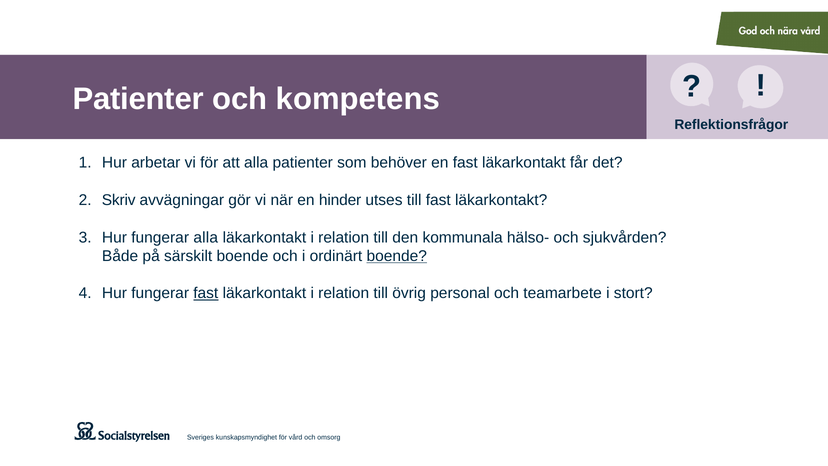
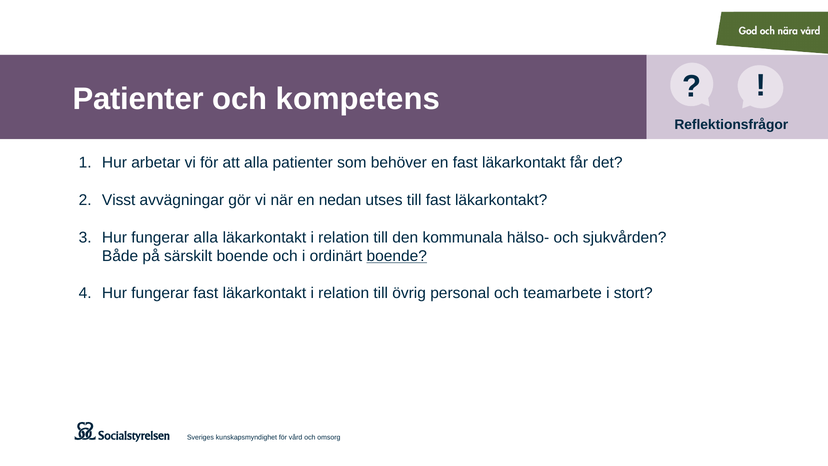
Skriv: Skriv -> Visst (119, 200)
hinder: hinder -> nedan (340, 200)
fast underline: present -> none (206, 293)
